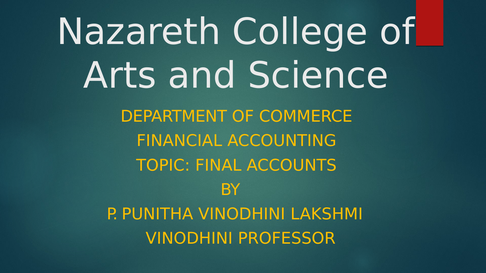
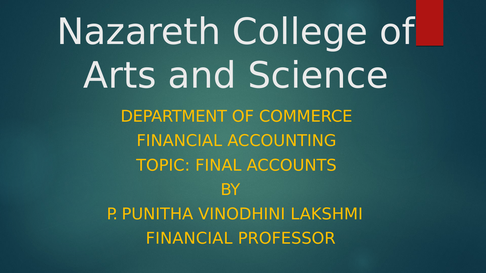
VINODHINI: VINODHINI -> FINANCIAL (189, 239)
